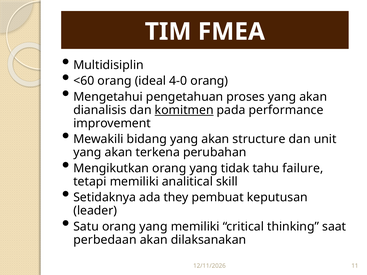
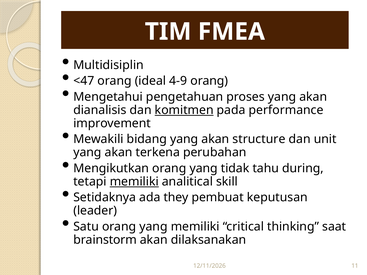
<60: <60 -> <47 (84, 81)
4-0: 4-0 -> 4-9 (178, 81)
failure: failure -> during (303, 168)
memiliki underline: none -> present (134, 182)
perbedaan: perbedaan -> brainstorm (105, 240)
